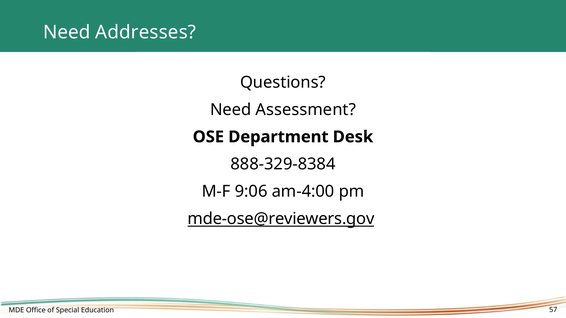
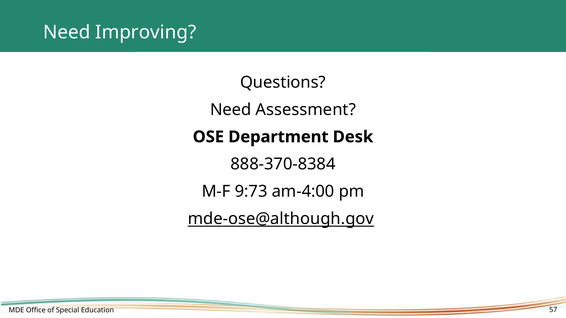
Addresses: Addresses -> Improving (146, 32)
888-329-8384: 888-329-8384 -> 888-370-8384 (283, 164)
9:06: 9:06 -> 9:73 (251, 191)
mde-ose@reviewers.gov: mde-ose@reviewers.gov -> mde-ose@although.gov (281, 219)
